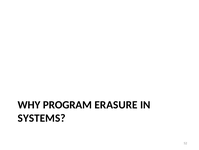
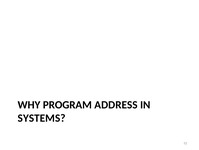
ERASURE: ERASURE -> ADDRESS (116, 104)
